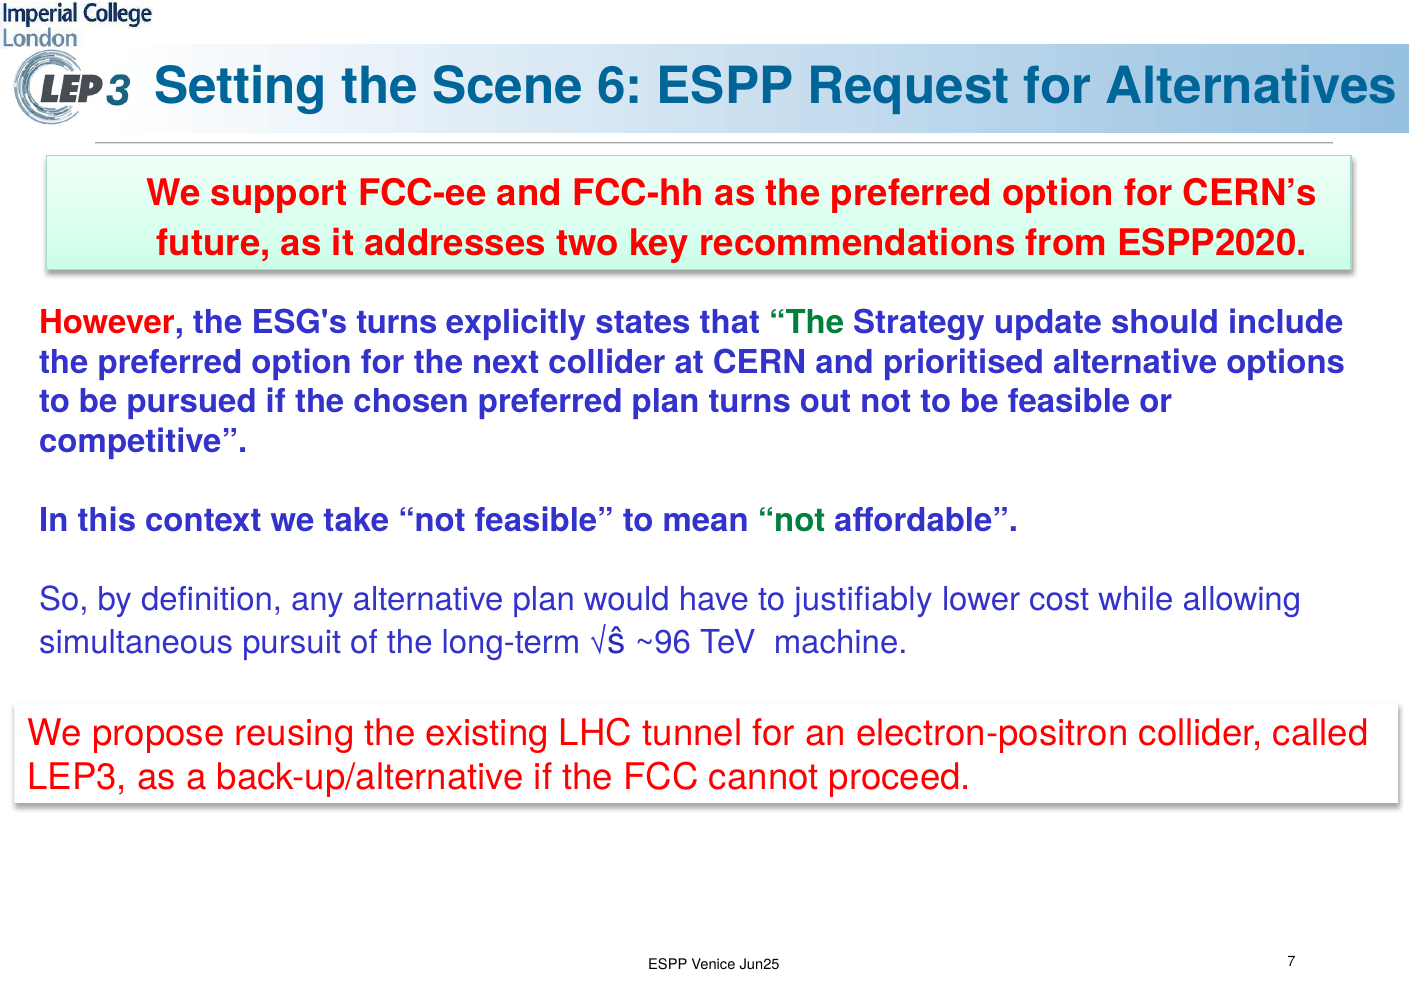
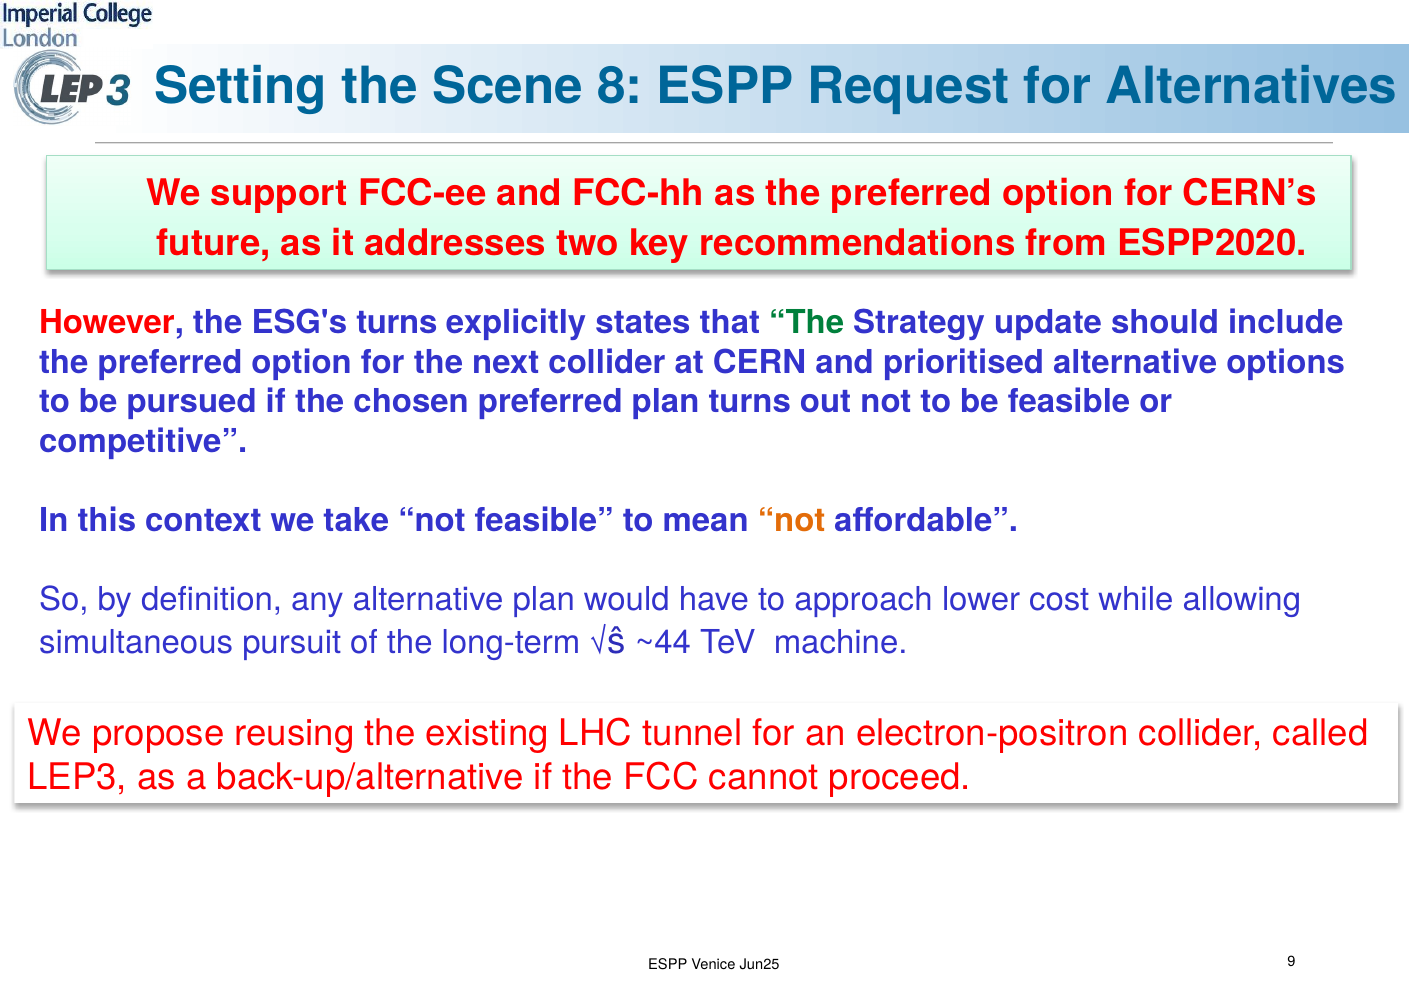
6: 6 -> 8 (620, 87)
not colour: green -> orange (792, 520)
justifiably: justifiably -> approach (863, 599)
~96: ~96 -> ~44 (663, 643)
7: 7 -> 9 (1291, 961)
